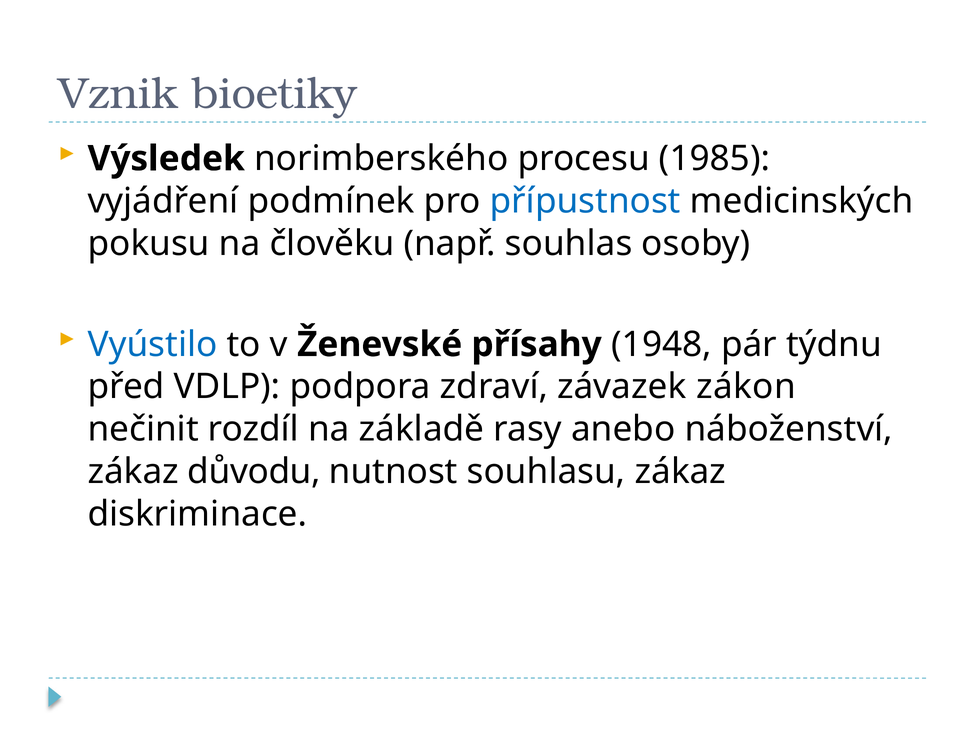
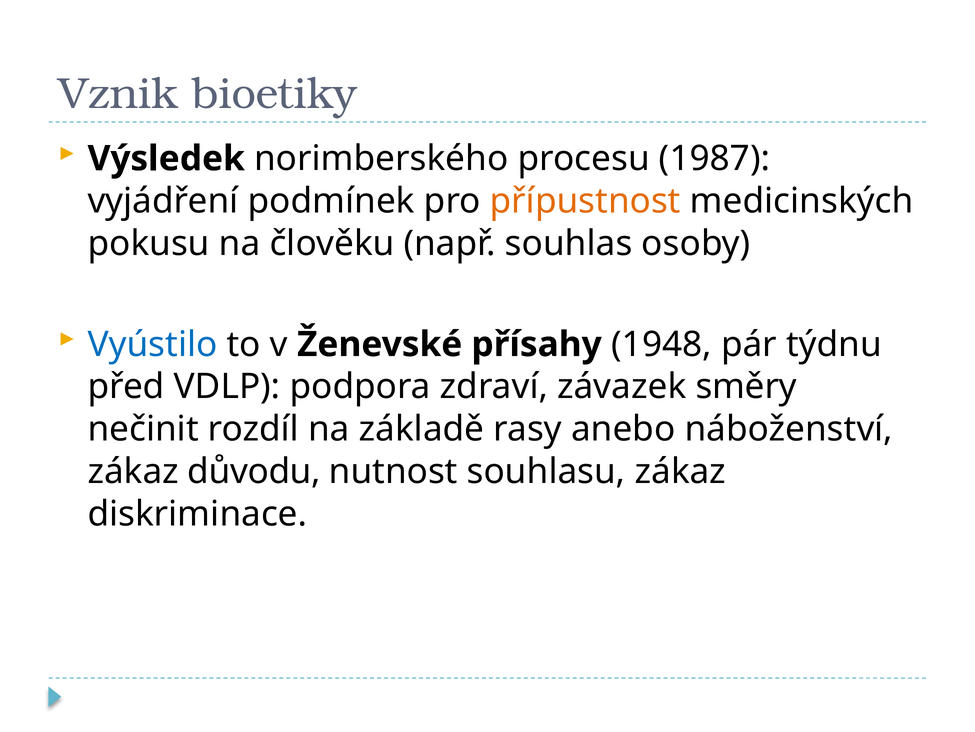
1985: 1985 -> 1987 (715, 158)
přípustnost colour: blue -> orange (585, 201)
zákon: zákon -> směry (746, 386)
